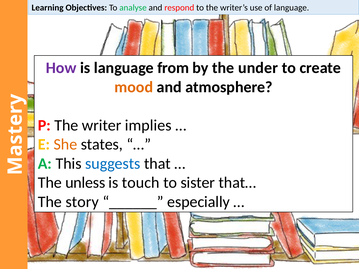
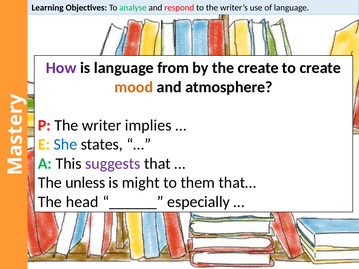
the under: under -> create (258, 68)
She colour: orange -> blue (65, 145)
suggests colour: blue -> purple (113, 164)
touch: touch -> might (141, 183)
sister: sister -> them (198, 183)
story: story -> head (82, 202)
